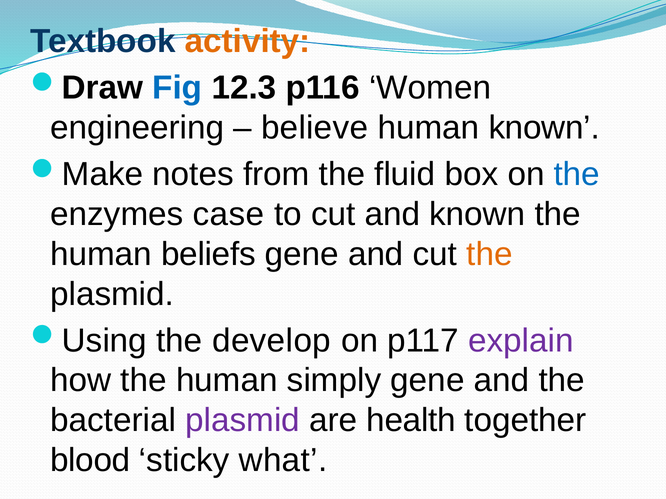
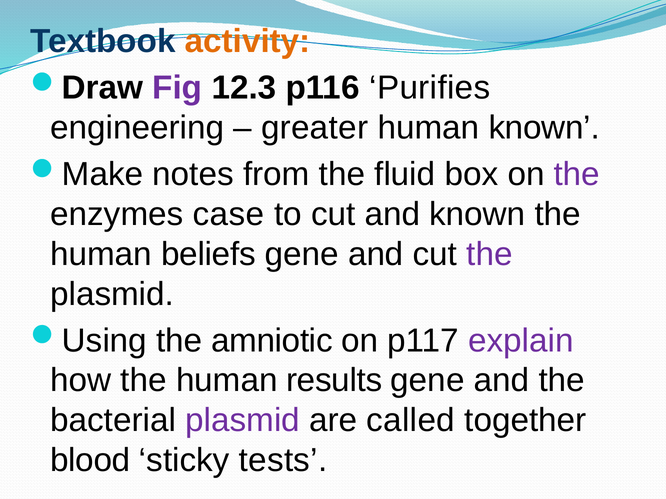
Fig colour: blue -> purple (177, 88)
Women: Women -> Purifies (430, 88)
believe: believe -> greater (315, 128)
the colour: blue -> purple (577, 174)
the colour: orange -> purple (489, 254)
develop: develop -> amniotic (272, 341)
simply: simply -> results (334, 381)
health: health -> called (411, 421)
what: what -> tests (283, 461)
